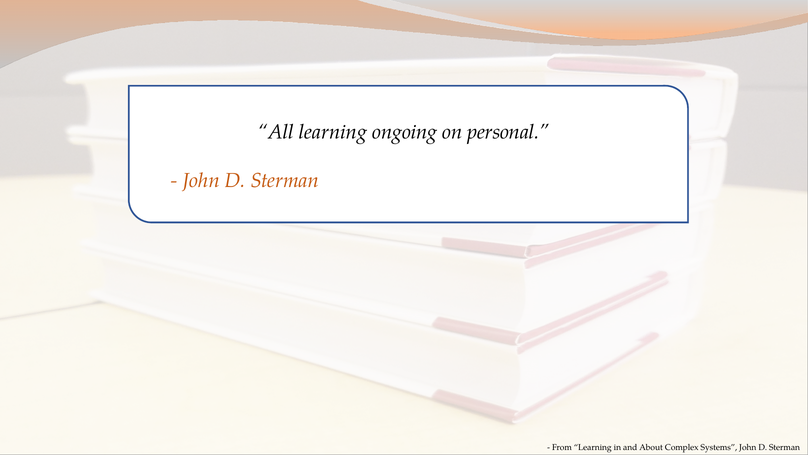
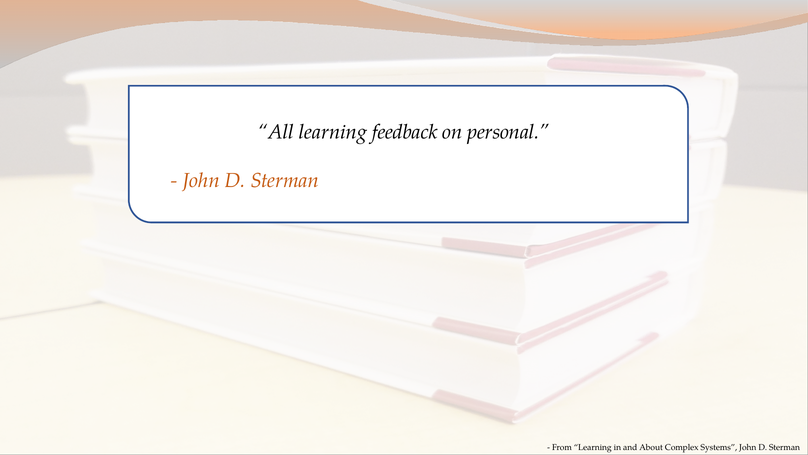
ongoing: ongoing -> feedback (405, 132)
